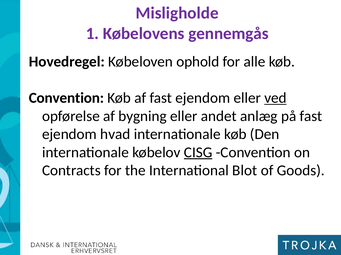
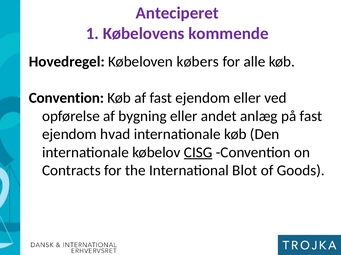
Misligholde: Misligholde -> Anteciperet (177, 13)
gennemgås: gennemgås -> kommende (228, 34)
ophold: ophold -> købers (198, 62)
ved underline: present -> none (275, 98)
